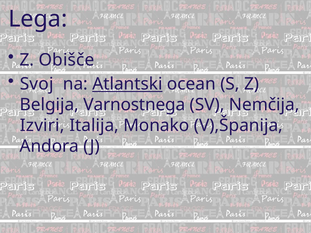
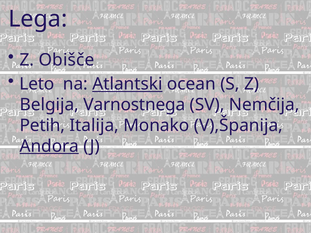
Svoj: Svoj -> Leto (37, 84)
Izviri: Izviri -> Petih (42, 126)
Andora underline: none -> present (49, 146)
